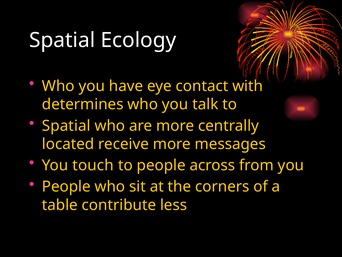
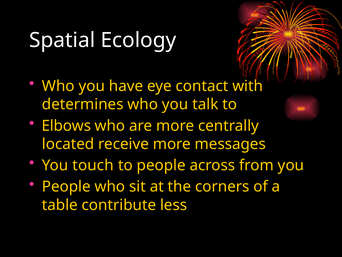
Spatial: Spatial -> Elbows (66, 126)
